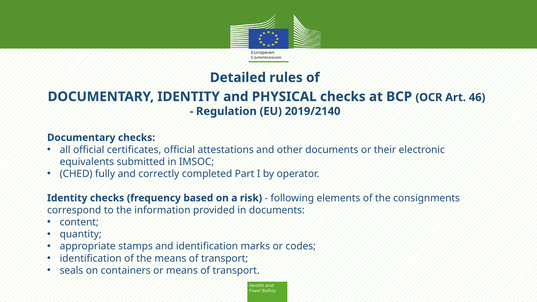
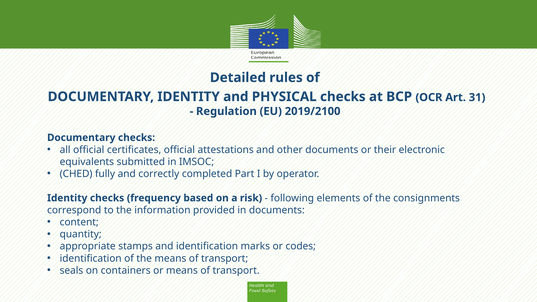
46: 46 -> 31 (477, 97)
2019/2140: 2019/2140 -> 2019/2100 (313, 111)
